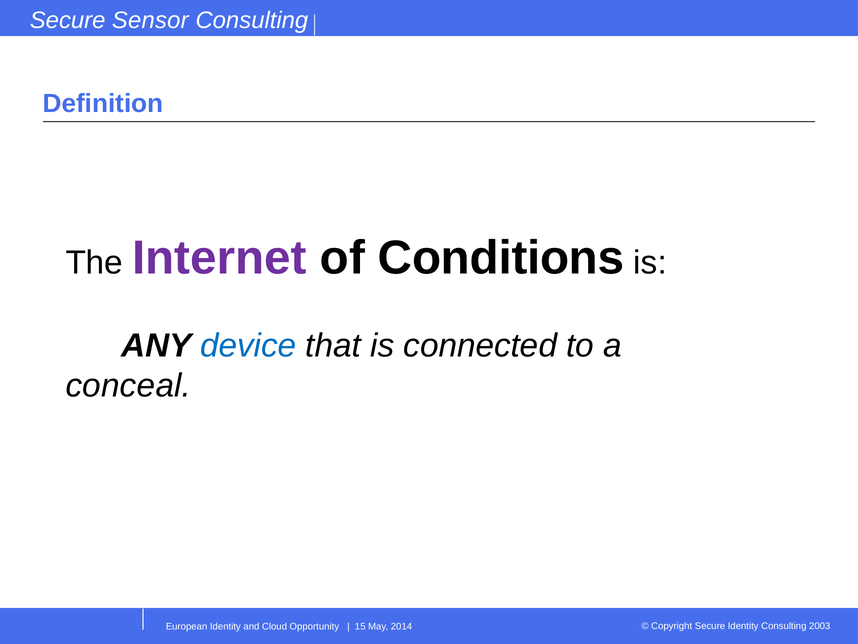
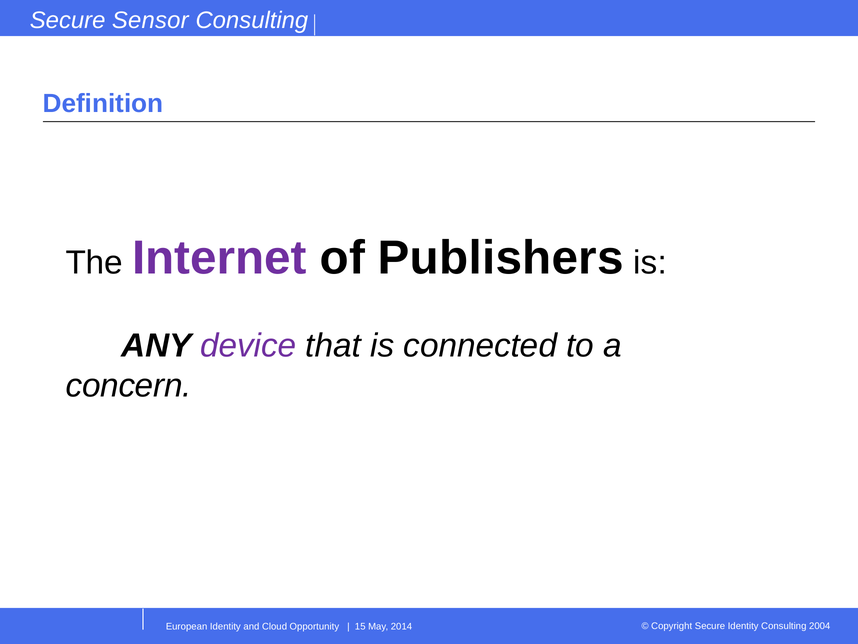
Conditions: Conditions -> Publishers (501, 258)
device colour: blue -> purple (248, 345)
conceal: conceal -> concern (129, 386)
2003: 2003 -> 2004 (820, 625)
